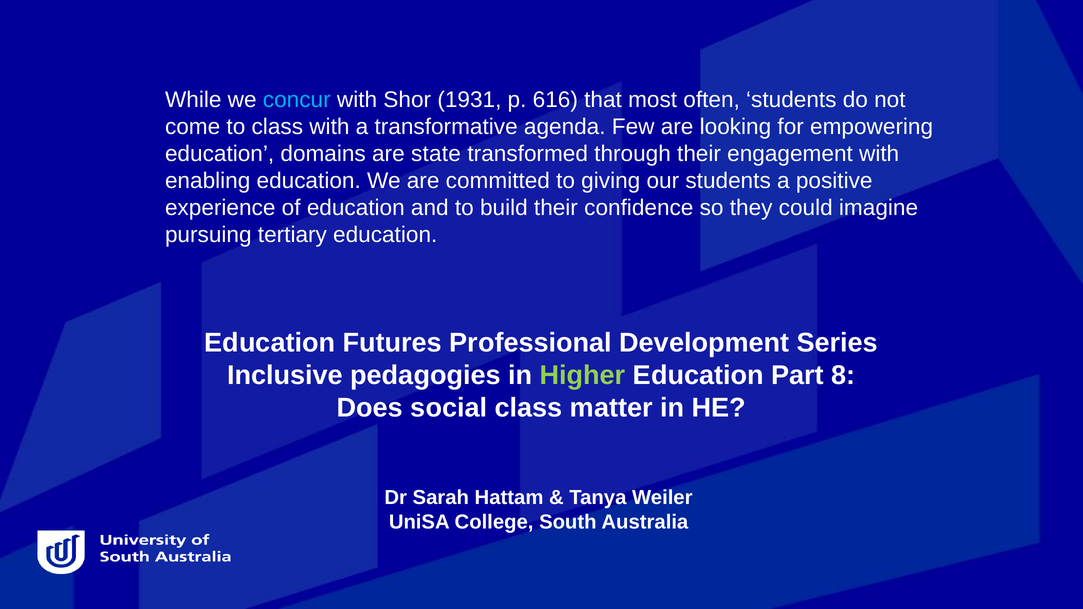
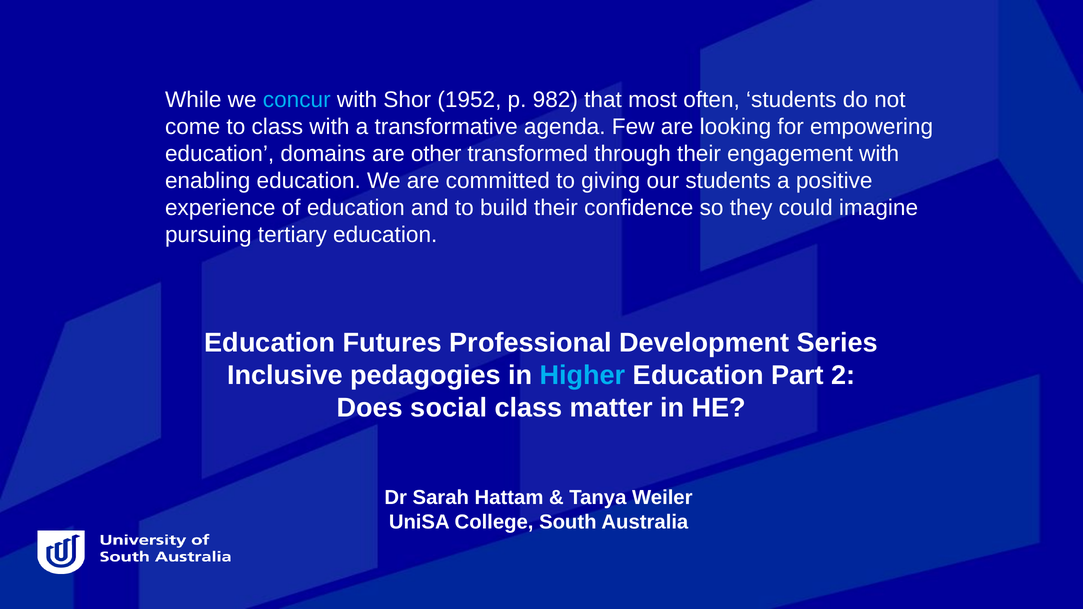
1931: 1931 -> 1952 (469, 100)
616: 616 -> 982 (555, 100)
state: state -> other (436, 154)
Higher colour: light green -> light blue (583, 376)
8: 8 -> 2 (843, 376)
